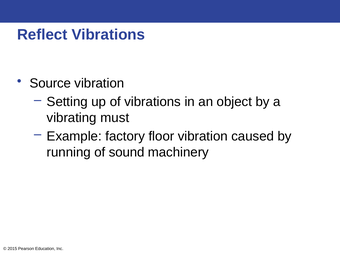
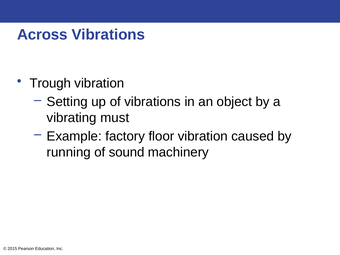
Reflect: Reflect -> Across (42, 35)
Source: Source -> Trough (50, 83)
